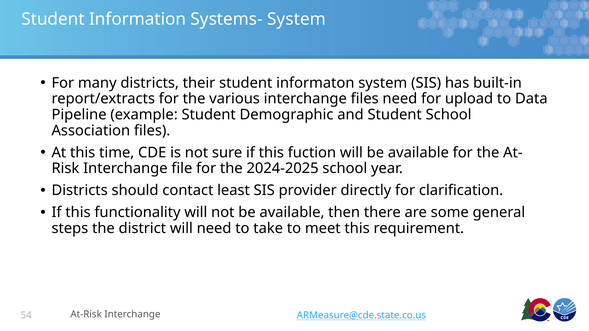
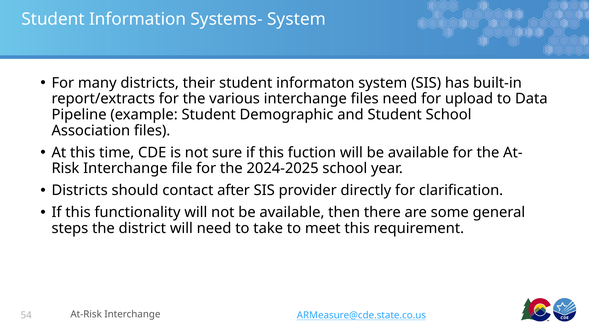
least: least -> after (234, 191)
